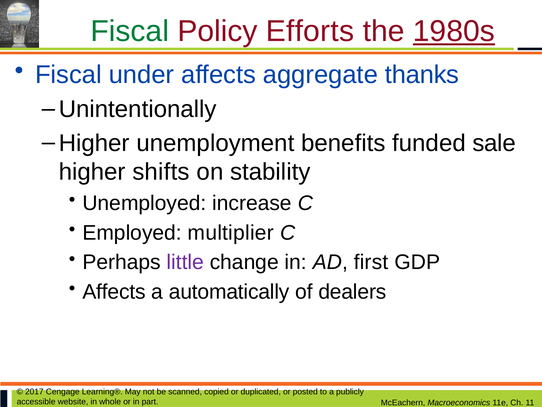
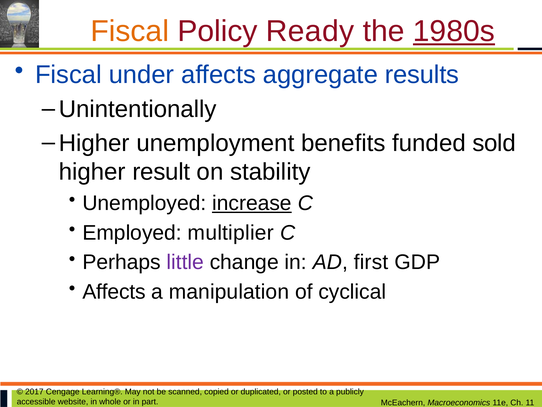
Fiscal colour: green -> orange (130, 31)
Efforts: Efforts -> Ready (310, 31)
thanks: thanks -> results (422, 75)
sale: sale -> sold (494, 143)
shifts: shifts -> result (161, 172)
increase underline: none -> present (252, 203)
automatically: automatically -> manipulation (229, 292)
dealers: dealers -> cyclical (352, 292)
